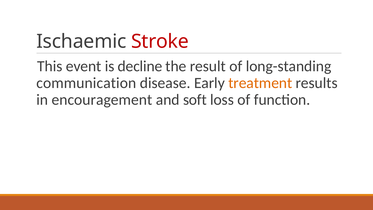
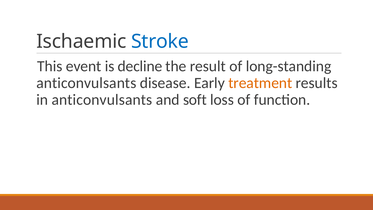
Stroke colour: red -> blue (160, 41)
communication: communication -> anticonvulsants (86, 83)
in encouragement: encouragement -> anticonvulsants (102, 100)
